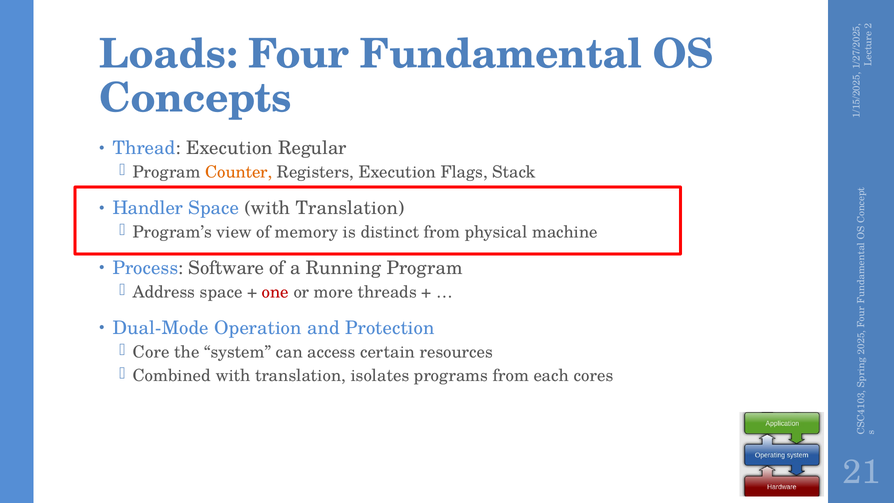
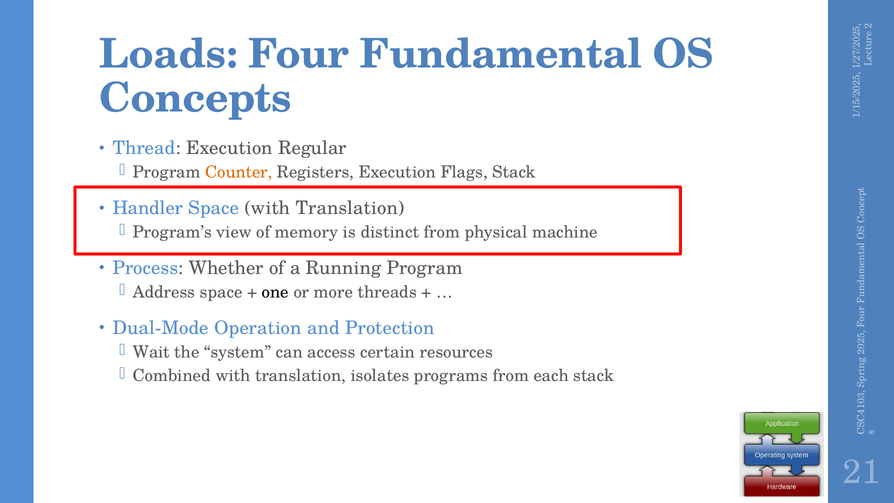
Software: Software -> Whether (226, 268)
one colour: red -> black (275, 292)
Core: Core -> Wait (151, 352)
each cores: cores -> stack (594, 376)
